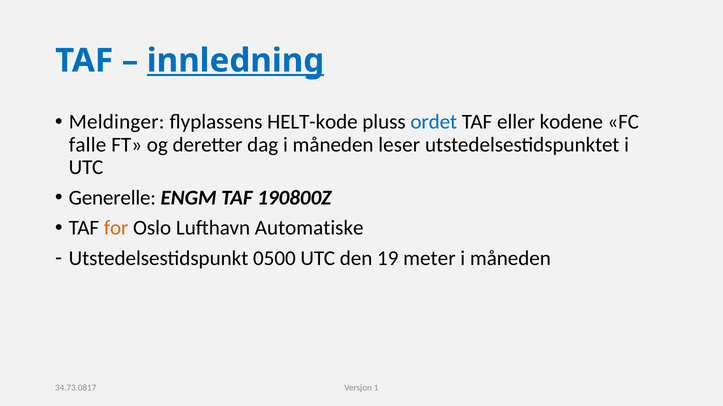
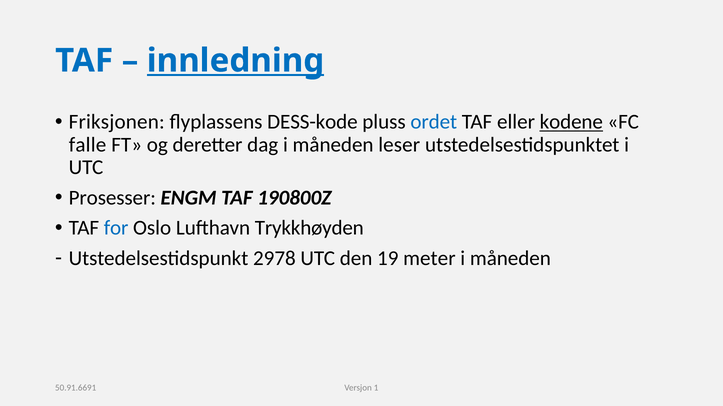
Meldinger: Meldinger -> Friksjonen (117, 122)
HELT-kode: HELT-kode -> DESS-kode (312, 122)
kodene underline: none -> present (571, 122)
Generelle: Generelle -> Prosesser (112, 198)
for colour: orange -> blue (116, 228)
Automatiske: Automatiske -> Trykkhøyden (309, 228)
0500: 0500 -> 2978 (274, 259)
34.73.0817: 34.73.0817 -> 50.91.6691 (76, 388)
